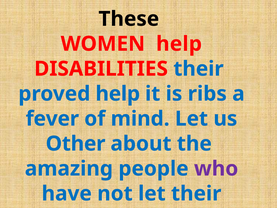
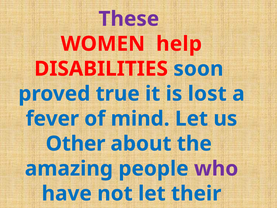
These colour: black -> purple (129, 19)
DISABILITIES their: their -> soon (198, 69)
proved help: help -> true (118, 94)
ribs: ribs -> lost (207, 94)
